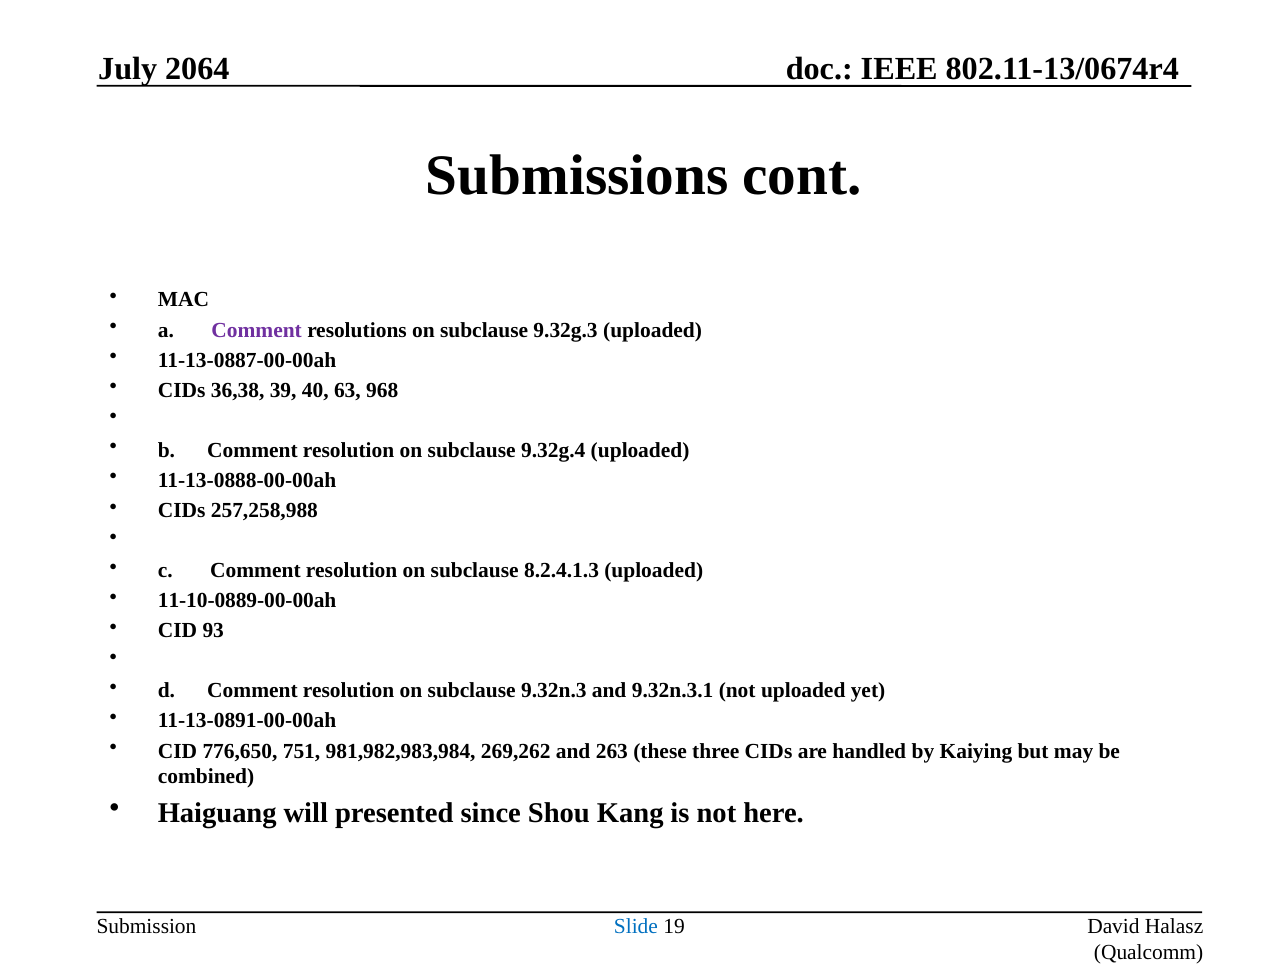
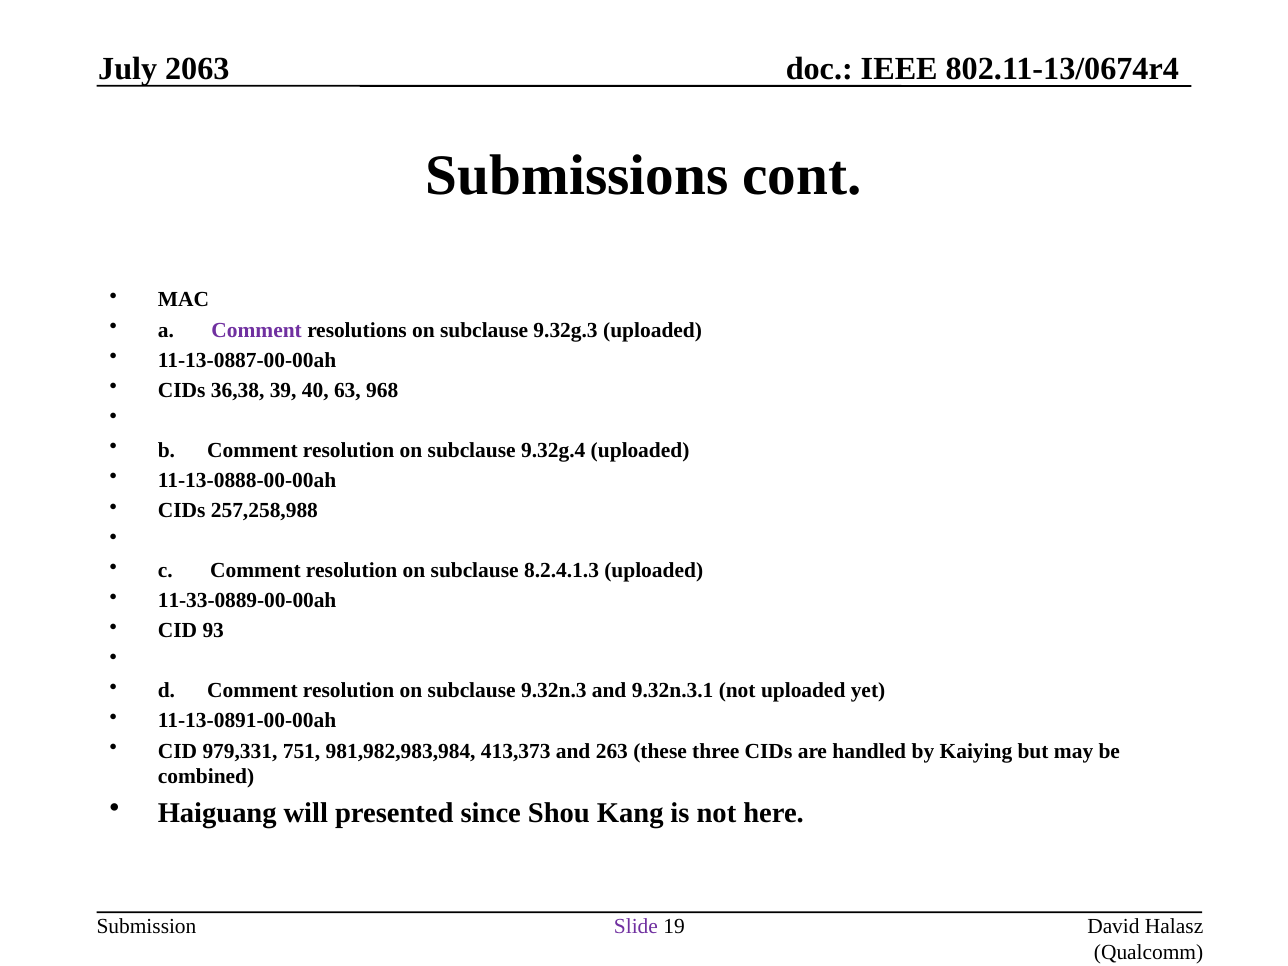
2064: 2064 -> 2063 (197, 69)
11-10-0889-00-00ah: 11-10-0889-00-00ah -> 11-33-0889-00-00ah (247, 601)
776,650: 776,650 -> 979,331 (240, 751)
269,262: 269,262 -> 413,373 (516, 751)
Slide colour: blue -> purple (636, 926)
